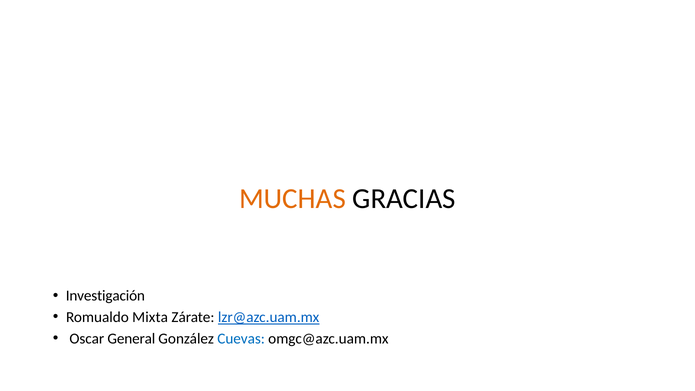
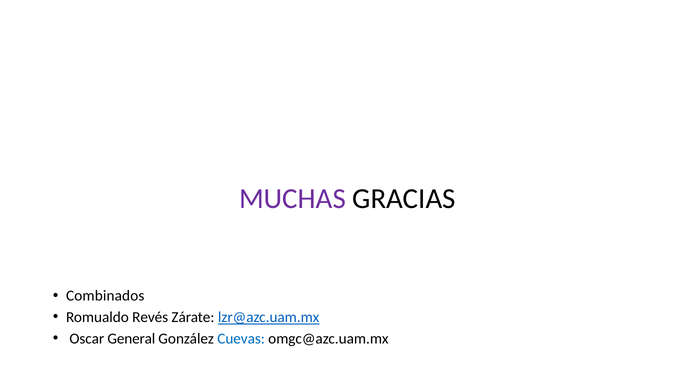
MUCHAS colour: orange -> purple (293, 199)
Investigación: Investigación -> Combinados (105, 296)
Mixta: Mixta -> Revés (150, 317)
